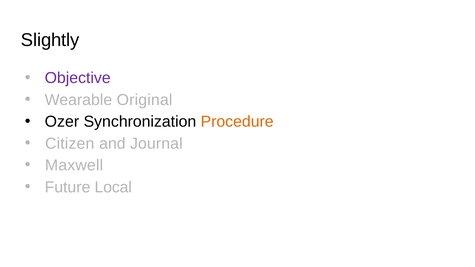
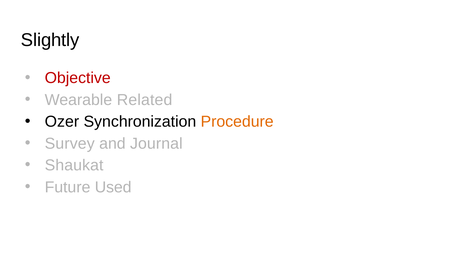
Objective colour: purple -> red (78, 78)
Original: Original -> Related (145, 100)
Citizen: Citizen -> Survey (70, 144)
Maxwell: Maxwell -> Shaukat (74, 165)
Local: Local -> Used (113, 187)
